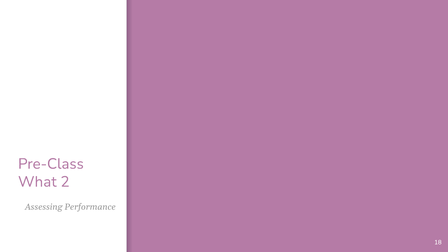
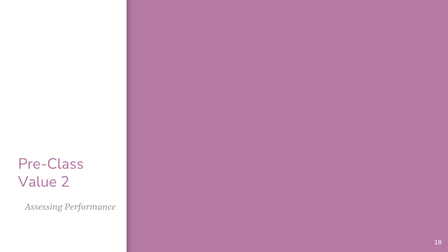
What: What -> Value (37, 182)
